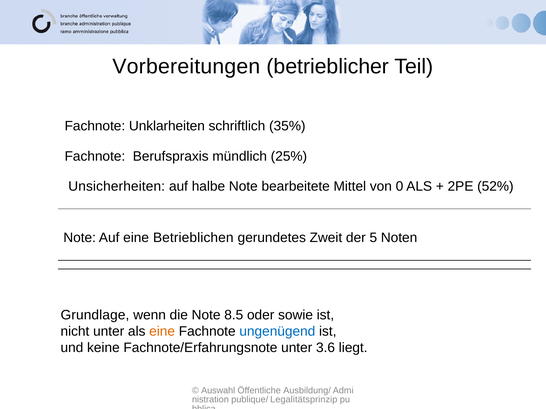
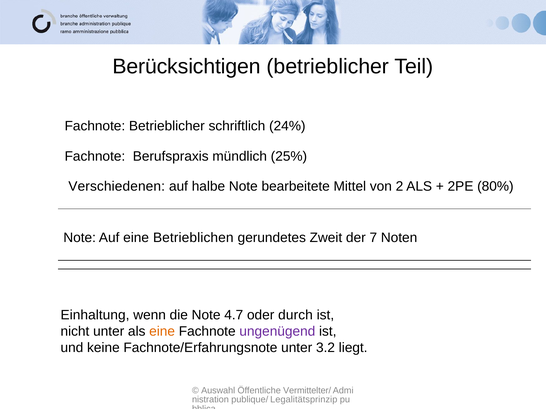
Vorbereitungen: Vorbereitungen -> Berücksichtigen (187, 67)
Fachnote Unklarheiten: Unklarheiten -> Betrieblicher (167, 126)
35%: 35% -> 24% (287, 126)
Unsicherheiten: Unsicherheiten -> Verschiedenen (117, 186)
0: 0 -> 2 (399, 186)
52%: 52% -> 80% (495, 186)
5: 5 -> 7 (373, 238)
Grundlage: Grundlage -> Einhaltung (95, 315)
8.5: 8.5 -> 4.7 (234, 315)
sowie: sowie -> durch (295, 315)
ungenügend colour: blue -> purple (277, 332)
3.6: 3.6 -> 3.2 (326, 348)
Ausbildung/: Ausbildung/ -> Vermittelter/ (307, 391)
